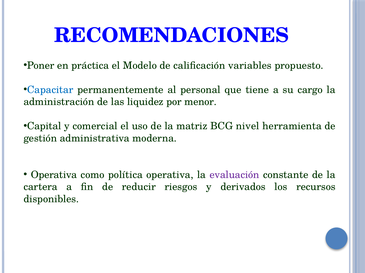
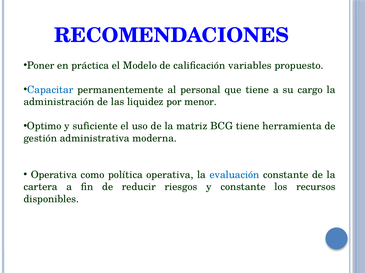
Capital: Capital -> Optimo (44, 126)
comercial: comercial -> suficiente (95, 126)
BCG nivel: nivel -> tiene (248, 126)
evaluación colour: purple -> blue (235, 175)
y derivados: derivados -> constante (243, 187)
